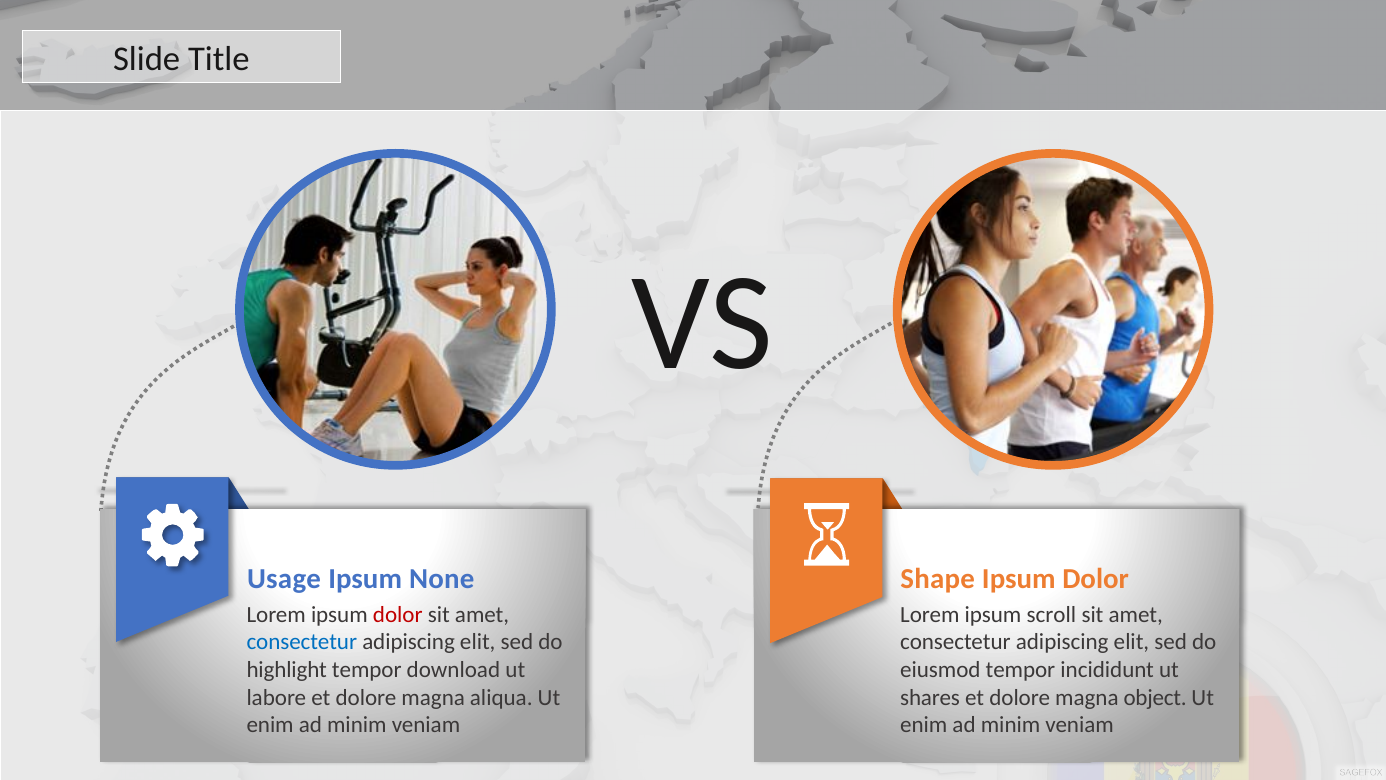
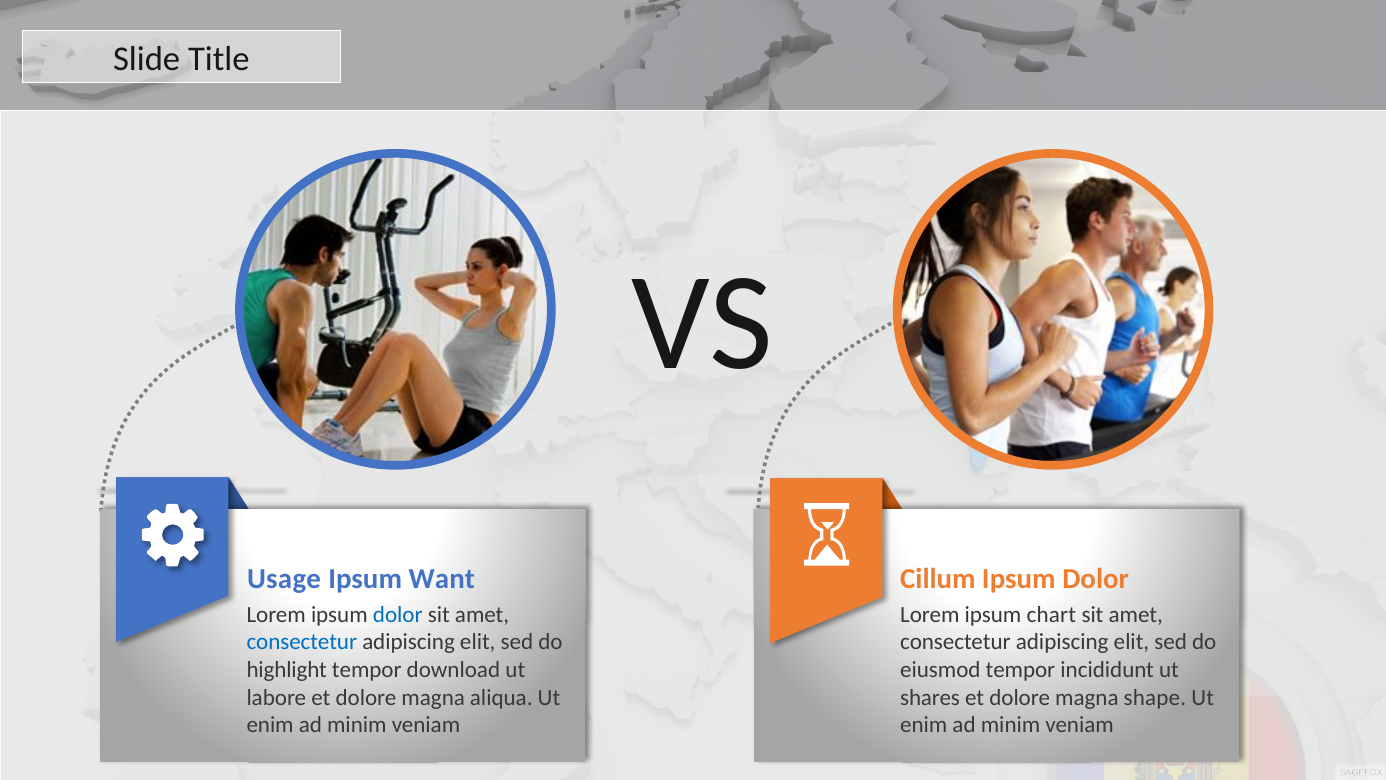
None: None -> Want (442, 579)
Shape: Shape -> Cillum (938, 579)
dolor colour: red -> blue (398, 614)
scroll: scroll -> chart (1051, 614)
object: object -> shape (1155, 697)
